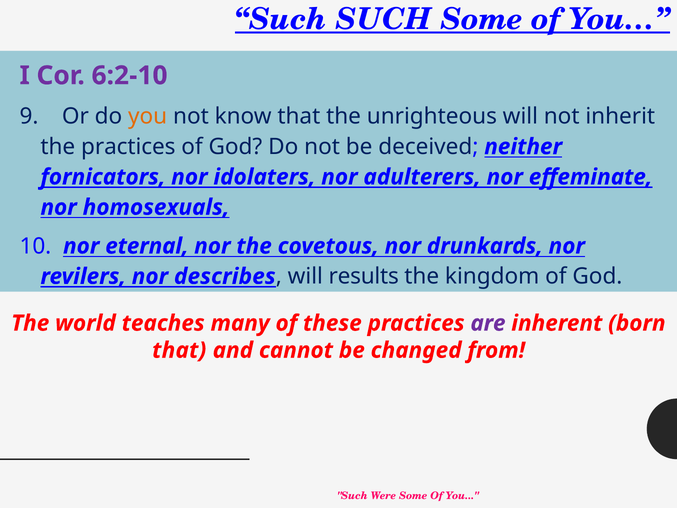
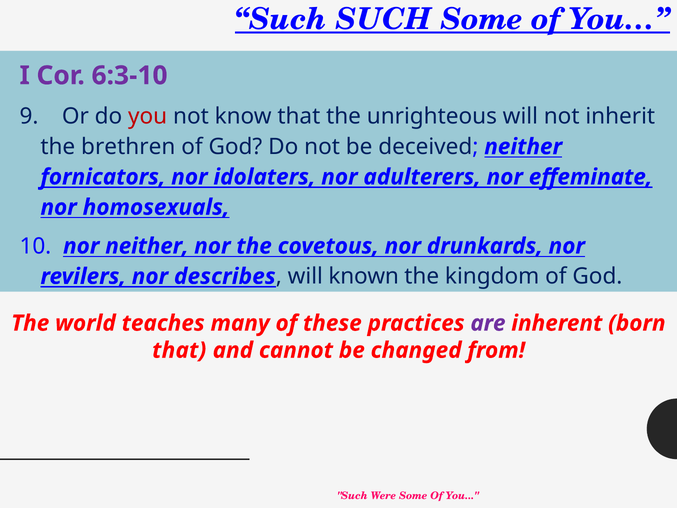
6:2-10: 6:2-10 -> 6:3-10 (130, 76)
you colour: orange -> red (148, 116)
the practices: practices -> brethren (128, 147)
nor eternal: eternal -> neither (147, 246)
results: results -> known (364, 276)
